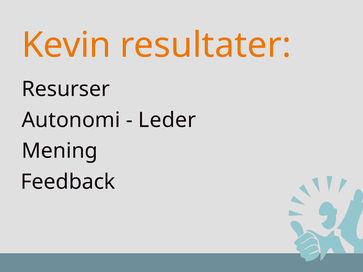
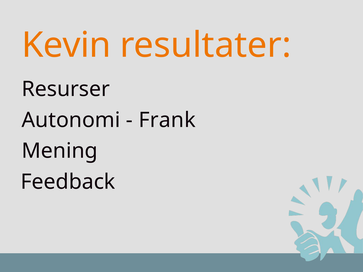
Leder: Leder -> Frank (167, 120)
